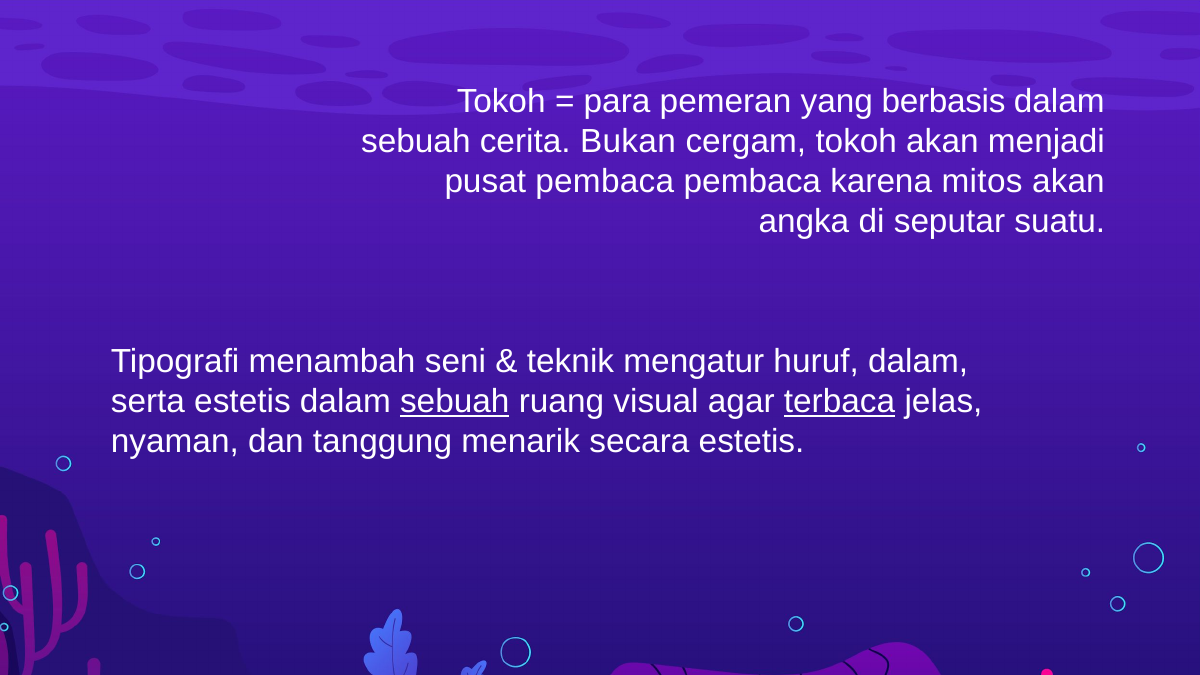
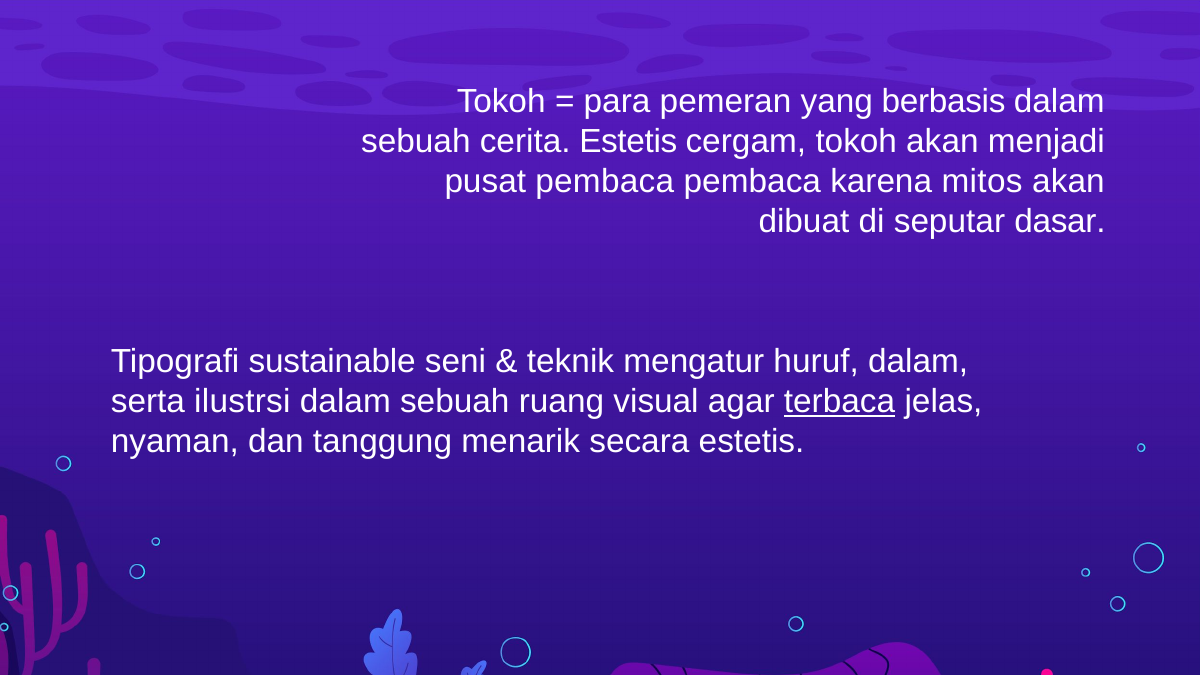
cerita Bukan: Bukan -> Estetis (628, 141)
angka: angka -> dibuat (804, 221)
suatu: suatu -> dasar (1060, 221)
menambah: menambah -> sustainable (332, 361)
serta estetis: estetis -> ilustrsi (242, 401)
sebuah underline: present -> none (455, 401)
